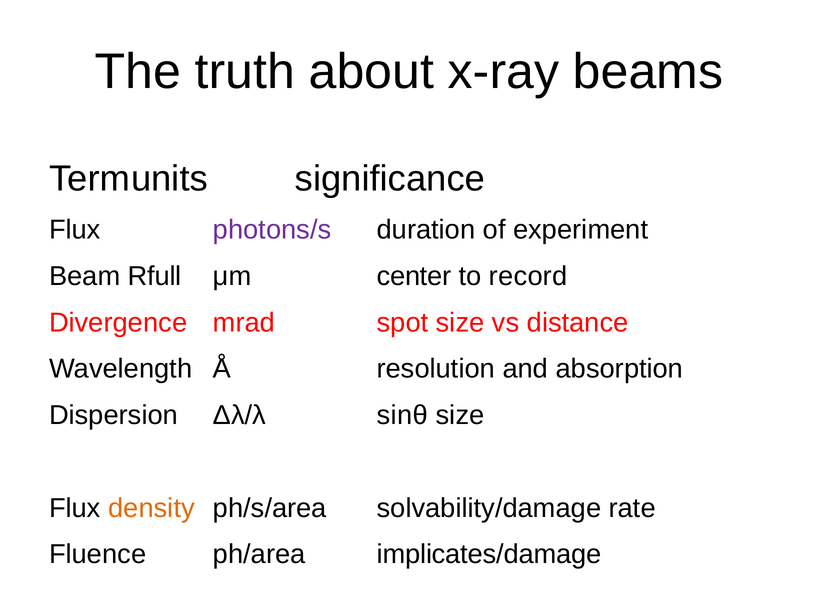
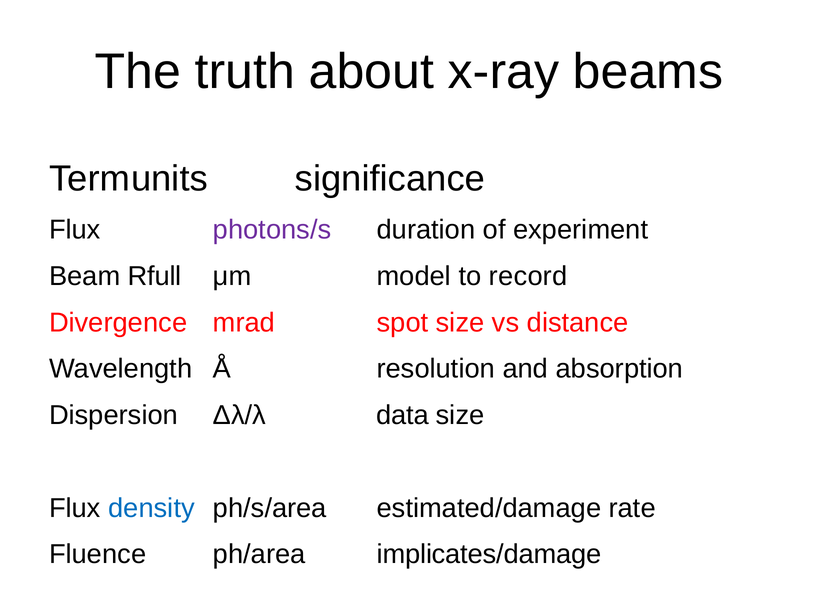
center: center -> model (414, 276)
sinθ: sinθ -> data (403, 415)
density colour: orange -> blue (152, 508)
solvability/damage: solvability/damage -> estimated/damage (489, 508)
